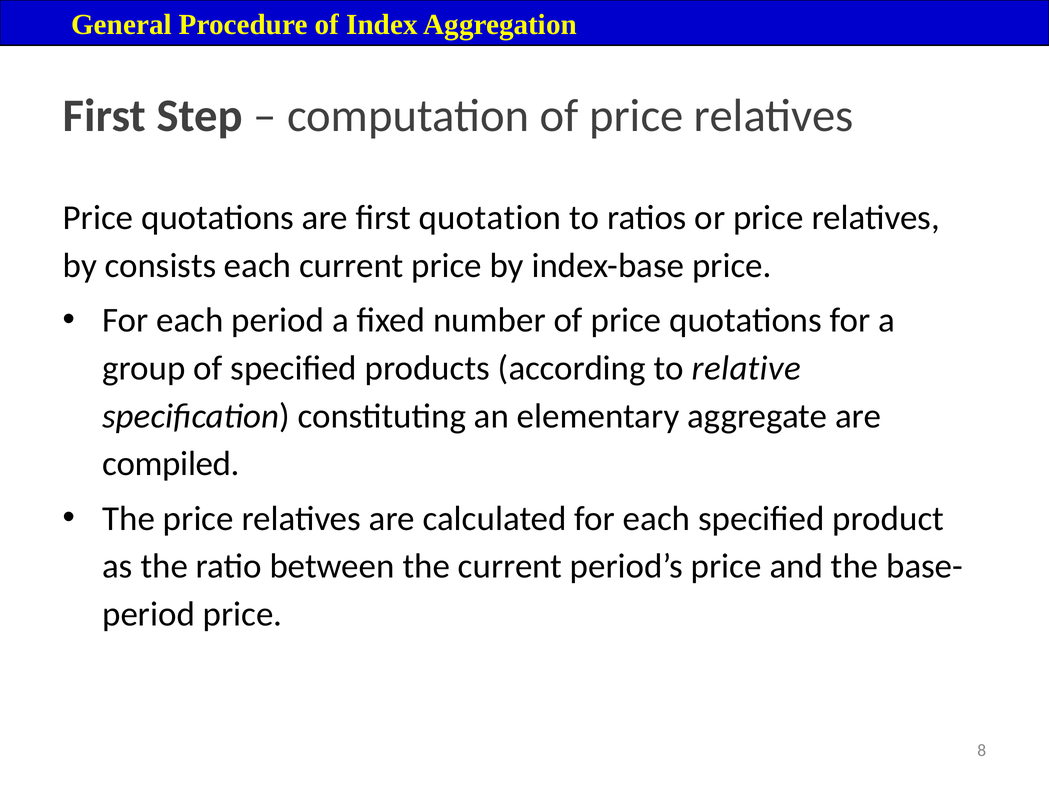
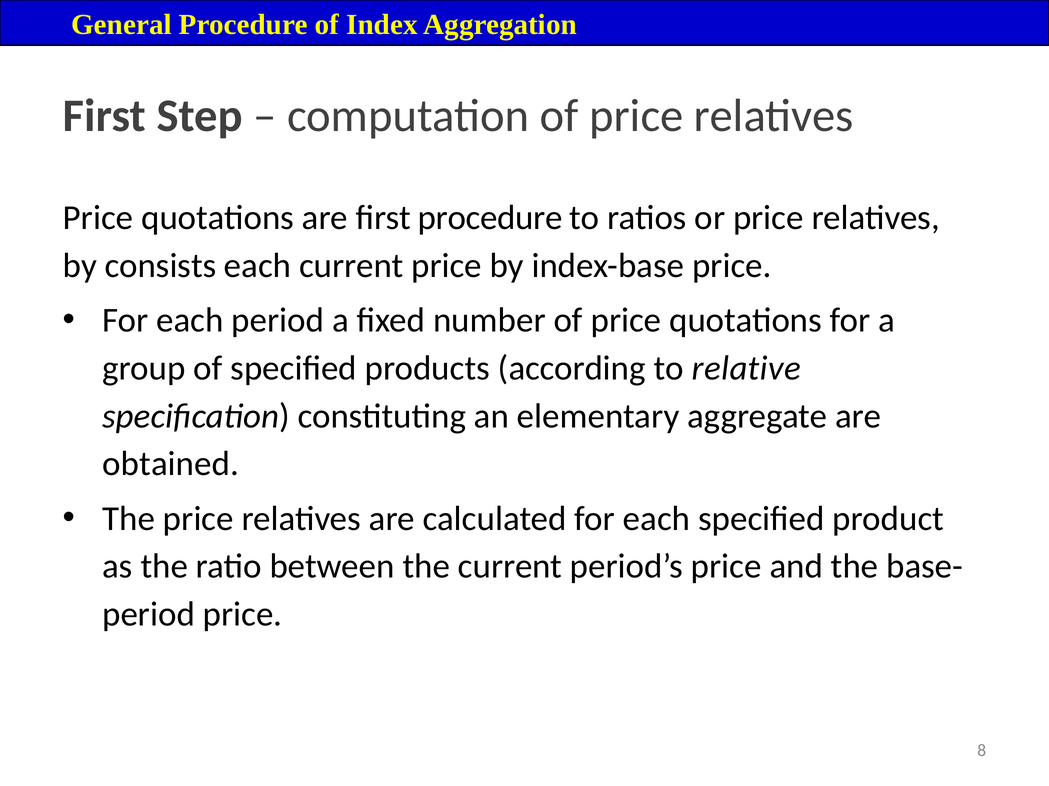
first quotation: quotation -> procedure (490, 218)
compiled: compiled -> obtained (171, 464)
